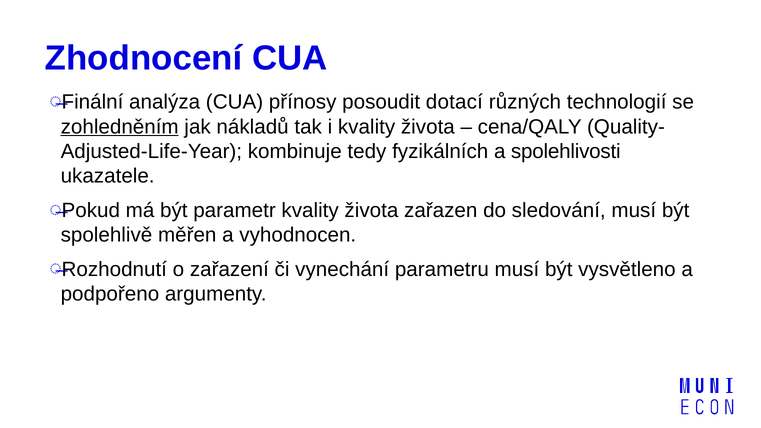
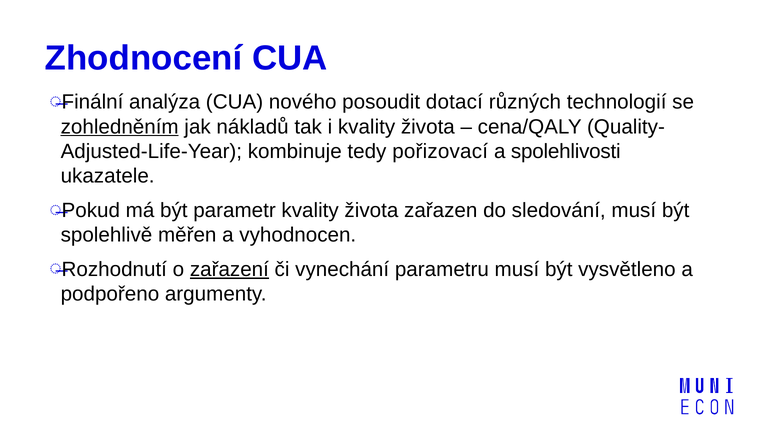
přínosy: přínosy -> nového (303, 102)
fyzikálních: fyzikálních -> pořizovací (440, 151)
zařazení underline: none -> present (229, 269)
